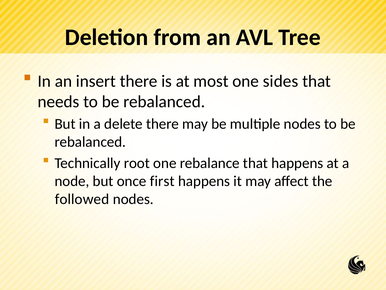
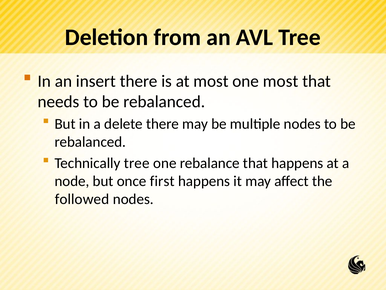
one sides: sides -> most (281, 81)
Technically root: root -> tree (137, 163)
